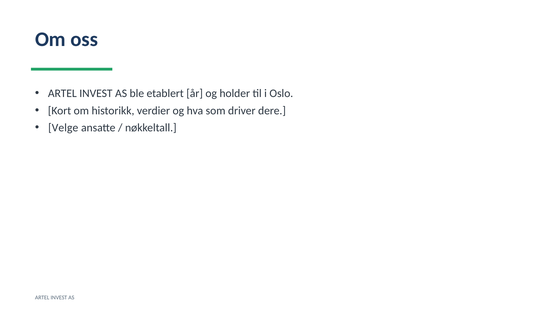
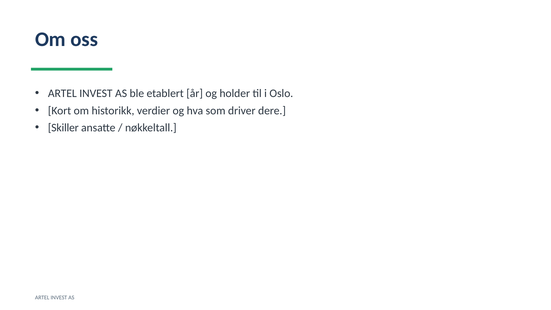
Velge: Velge -> Skiller (63, 128)
